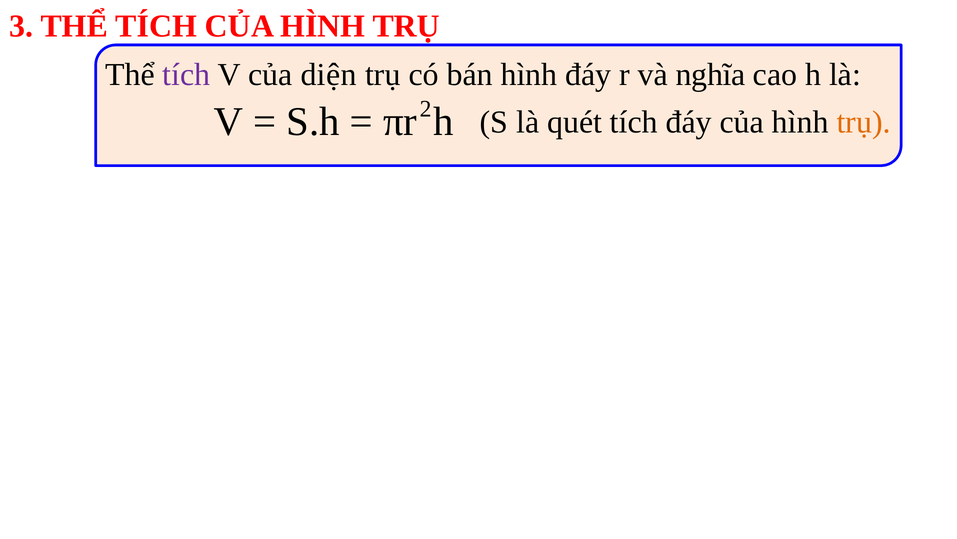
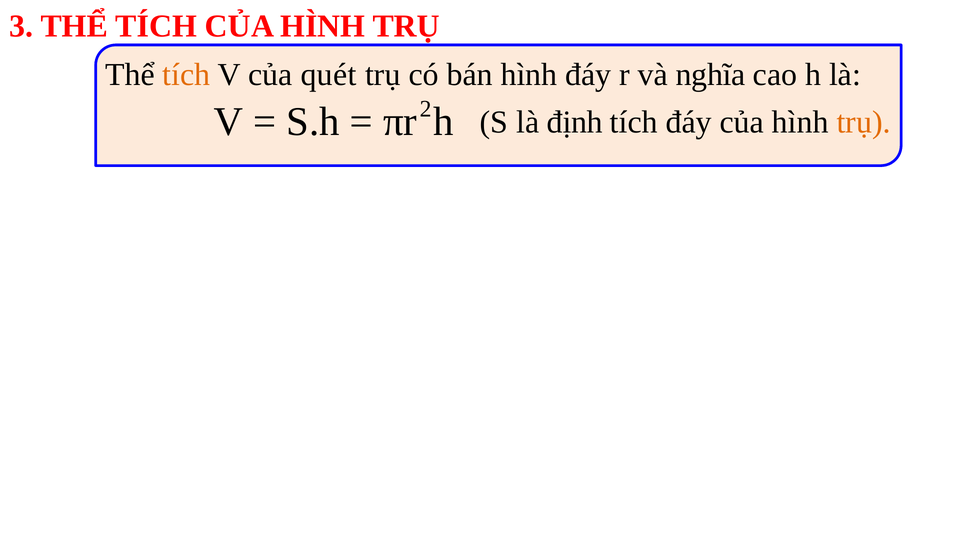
tích colour: purple -> orange (186, 75)
diện: diện -> quét (329, 75)
quét: quét -> định (575, 122)
